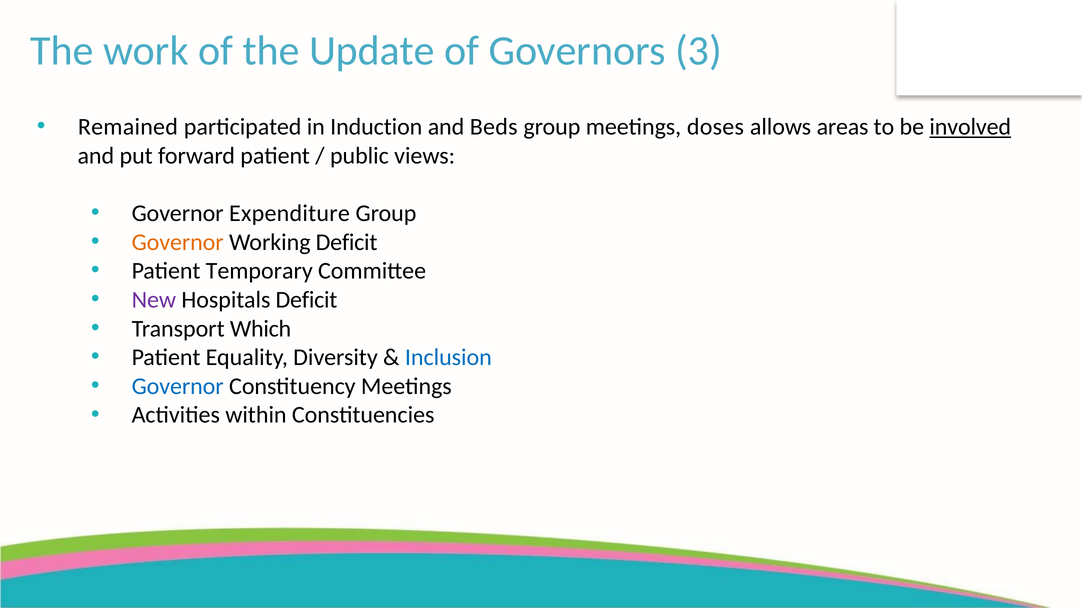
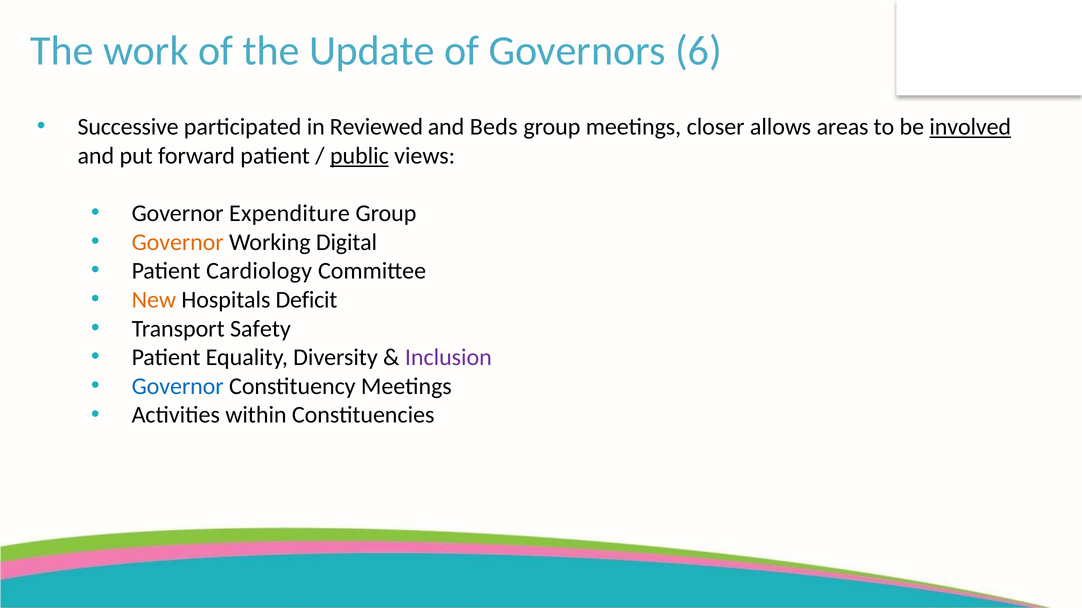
3: 3 -> 6 (699, 51)
Remained: Remained -> Successive (128, 127)
Induction: Induction -> Reviewed (376, 127)
doses: doses -> closer (716, 127)
public underline: none -> present (359, 156)
Working Deficit: Deficit -> Digital (346, 242)
Temporary: Temporary -> Cardiology (259, 271)
New colour: purple -> orange (154, 300)
Which: Which -> Safety (260, 329)
Inclusion colour: blue -> purple (448, 358)
